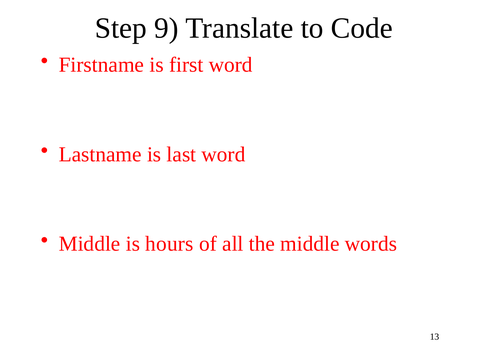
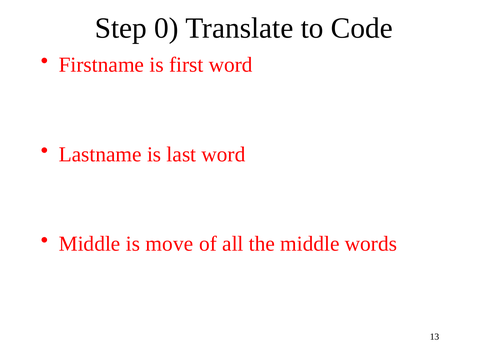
9: 9 -> 0 (166, 28)
hours: hours -> move (169, 244)
